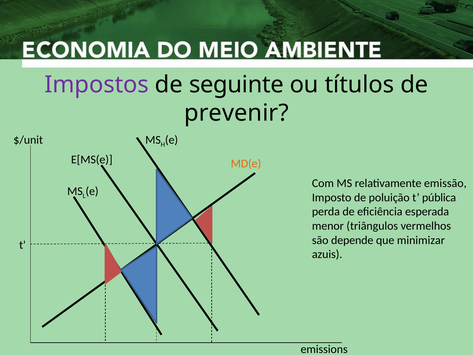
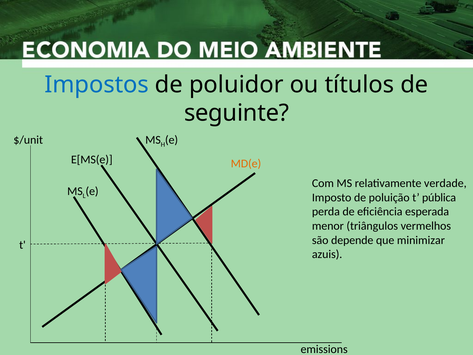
Impostos colour: purple -> blue (97, 84)
seguinte: seguinte -> poluidor (236, 84)
prevenir: prevenir -> seguinte (237, 113)
emissão: emissão -> verdade (445, 183)
